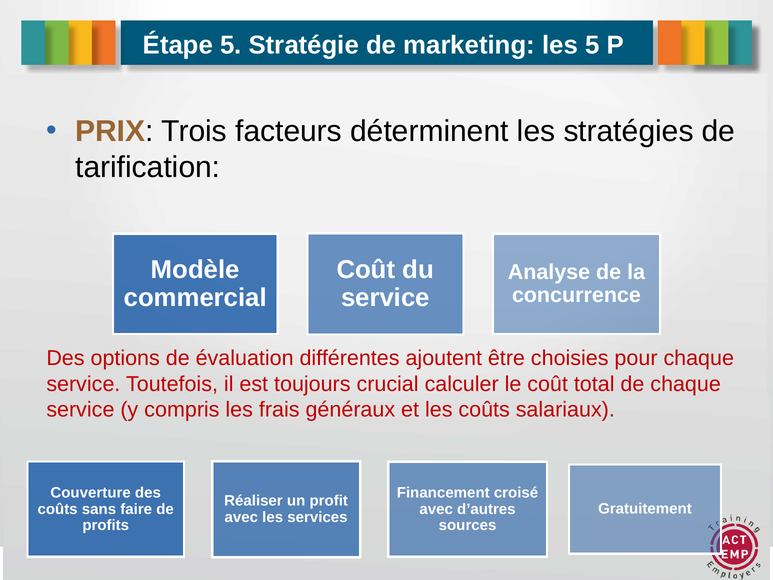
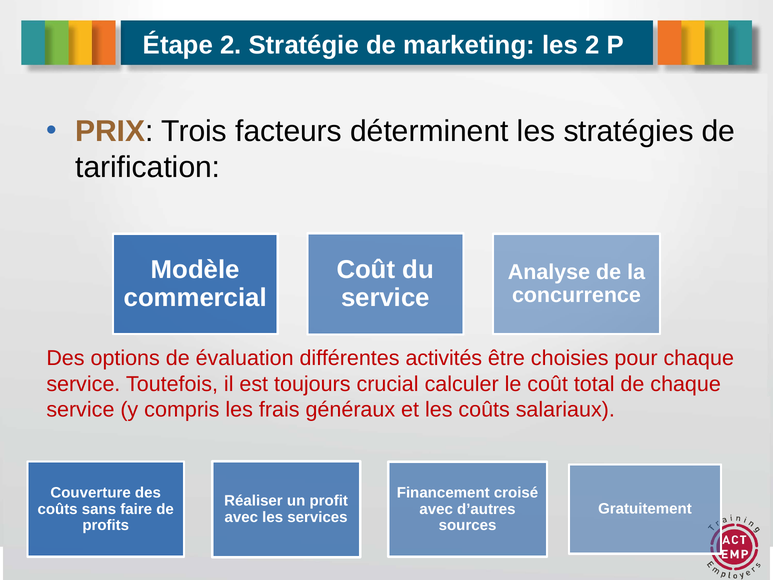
Étape 5: 5 -> 2 (231, 45)
les 5: 5 -> 2 (592, 45)
ajoutent: ajoutent -> activités (444, 358)
